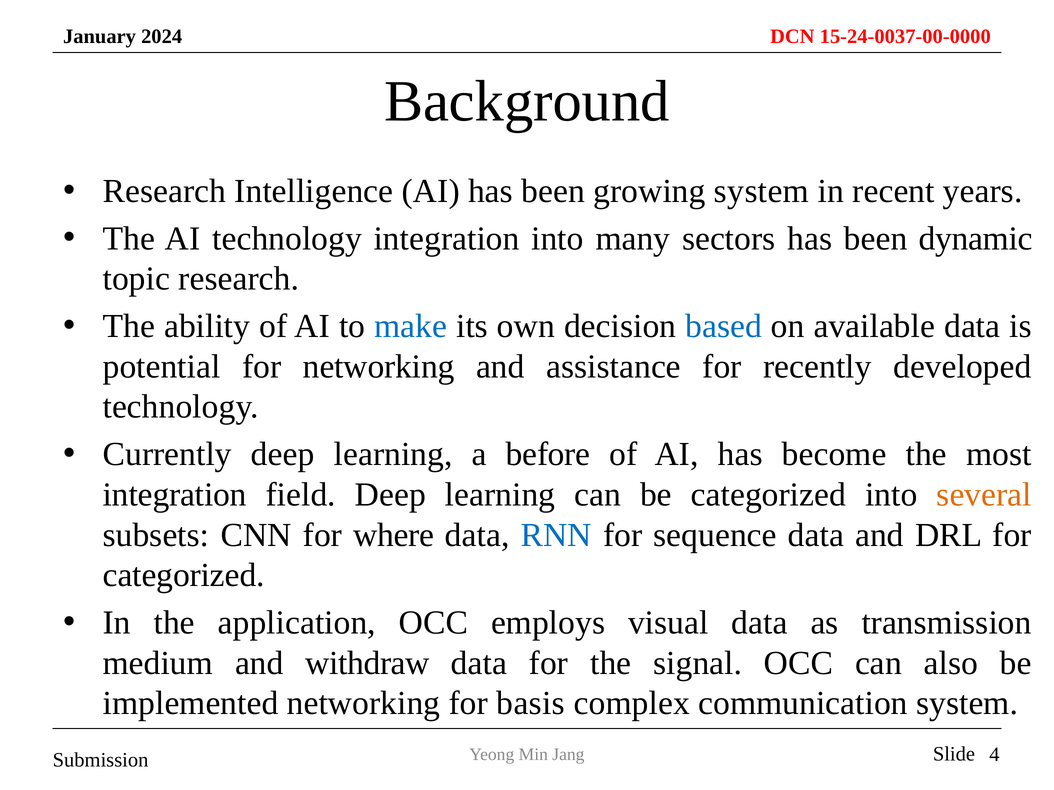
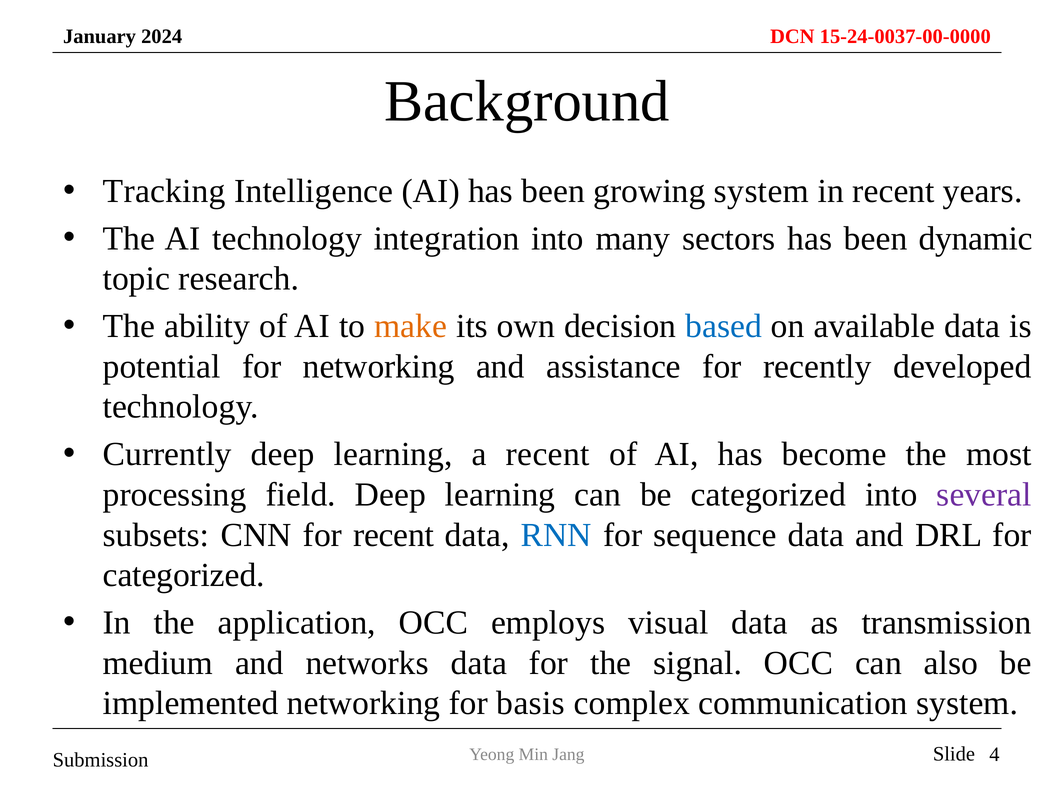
Research: Research -> Tracking (164, 191)
make colour: blue -> orange (411, 326)
a before: before -> recent (548, 455)
integration: integration -> processing (175, 495)
several colour: orange -> purple (984, 495)
for where: where -> recent (394, 535)
withdraw: withdraw -> networks (367, 663)
